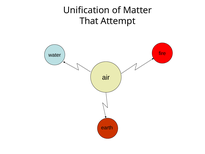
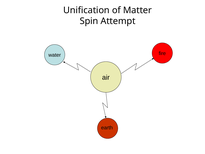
That: That -> Spin (89, 21)
